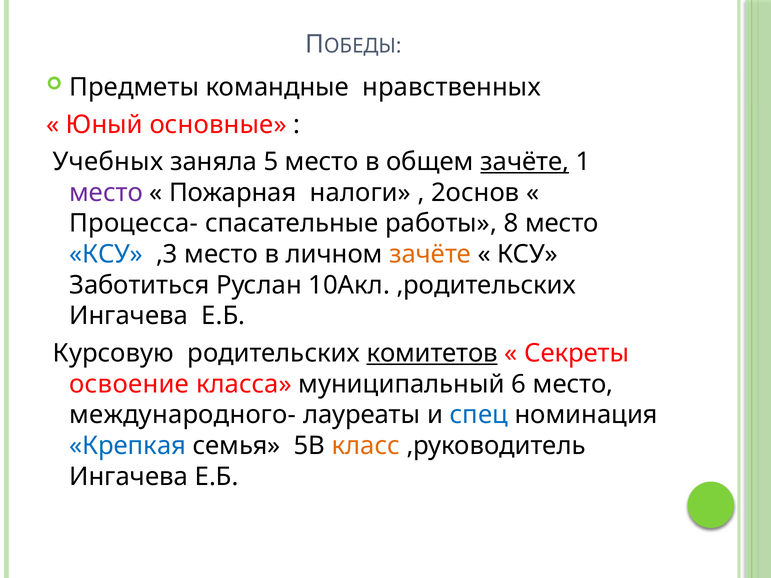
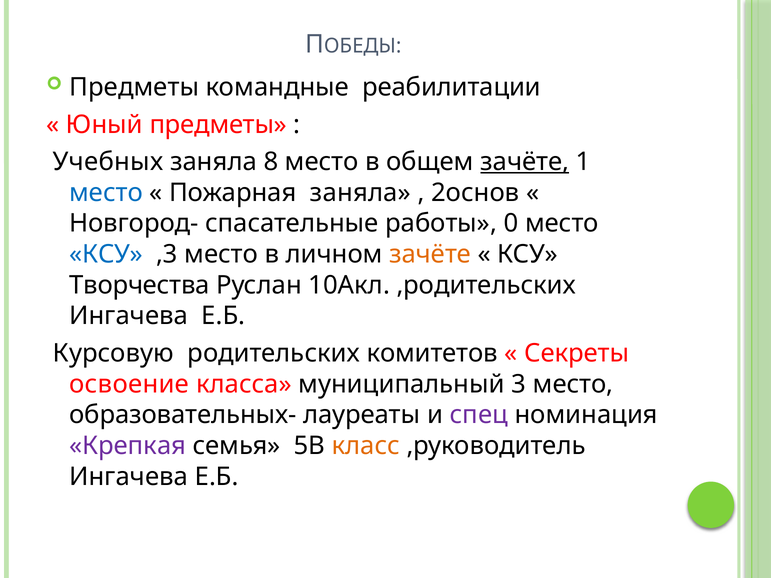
нравственных: нравственных -> реабилитации (452, 87)
Юный основные: основные -> предметы (218, 125)
5: 5 -> 8 (271, 162)
место colour: purple -> blue (106, 193)
Пожарная налоги: налоги -> заняла (360, 193)
Процесса-: Процесса- -> Новгород- (134, 224)
8: 8 -> 0 (511, 224)
Заботиться: Заботиться -> Творчества (139, 285)
комитетов underline: present -> none (432, 353)
6: 6 -> 3 (519, 384)
международного-: международного- -> образовательных- (183, 415)
спец colour: blue -> purple (479, 415)
Крепкая colour: blue -> purple (128, 446)
